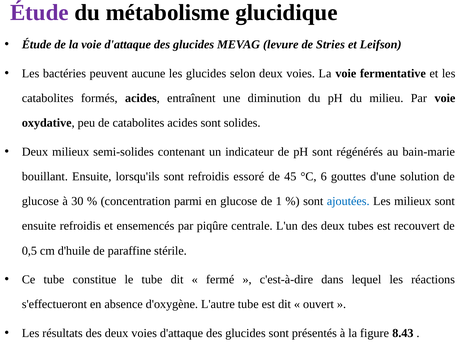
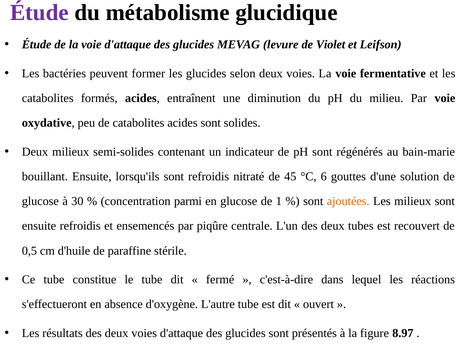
Stries: Stries -> Violet (331, 45)
aucune: aucune -> former (148, 73)
essoré: essoré -> nitraté (249, 176)
ajoutées colour: blue -> orange (348, 201)
8.43: 8.43 -> 8.97 (403, 333)
